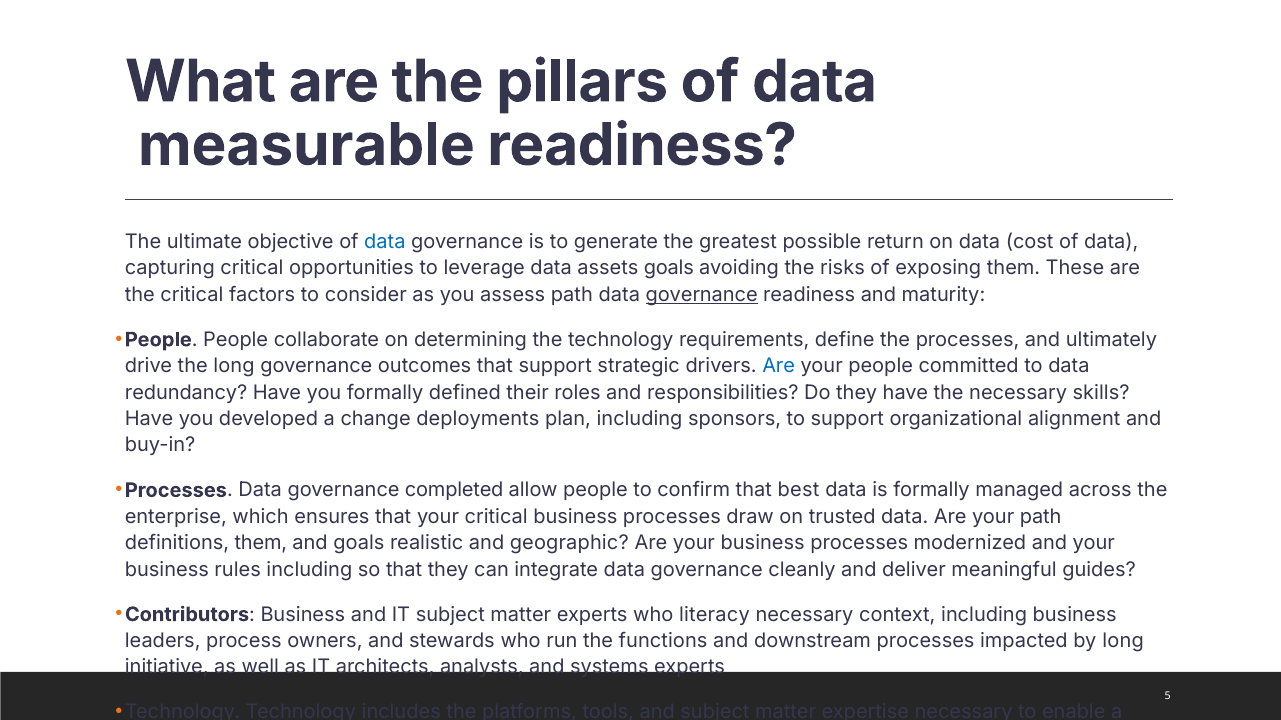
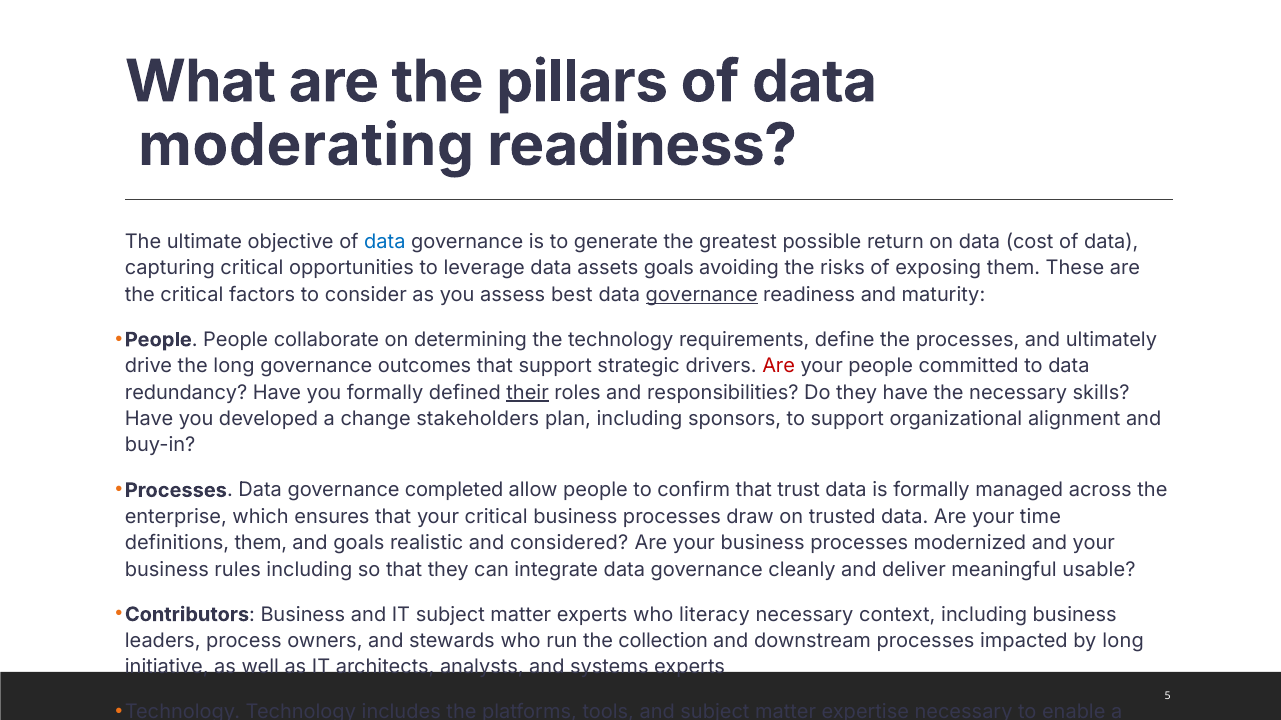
measurable: measurable -> moderating (306, 146)
assess path: path -> best (572, 295)
Are colour: blue -> red (779, 366)
their underline: none -> present (528, 393)
deployments: deployments -> stakeholders (478, 419)
best: best -> trust (799, 491)
your path: path -> time (1040, 517)
geographic: geographic -> considered (569, 543)
guides: guides -> usable (1099, 570)
functions: functions -> collection (663, 641)
